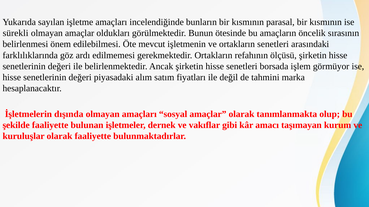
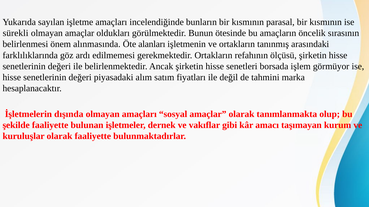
edilebilmesi: edilebilmesi -> alınmasında (97, 44)
mevcut: mevcut -> alanları (152, 44)
ortakların senetleri: senetleri -> tanınmış (273, 44)
